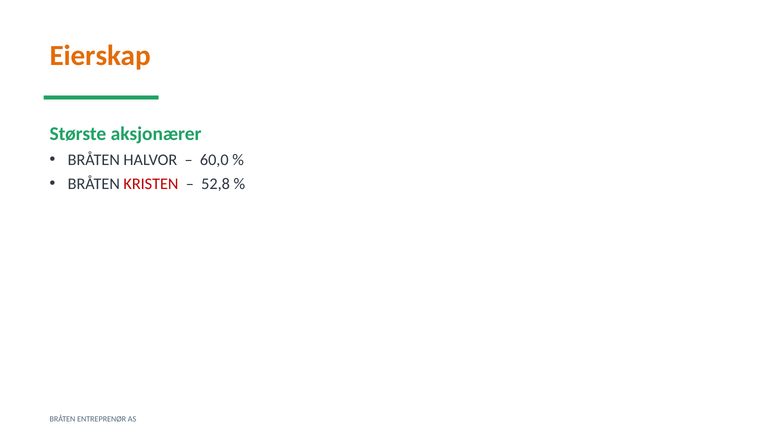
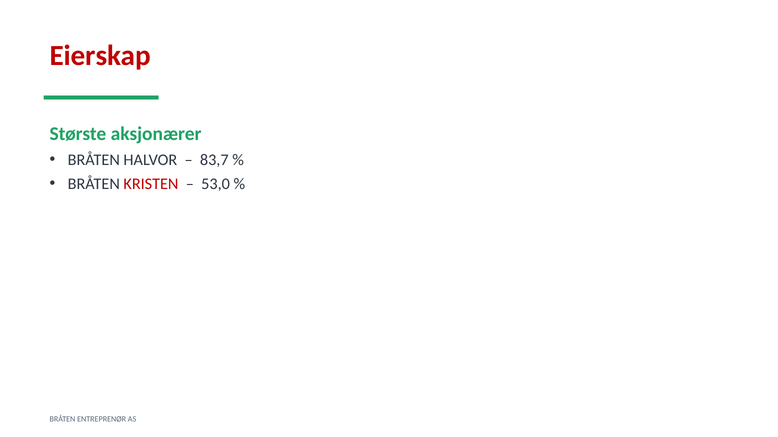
Eierskap colour: orange -> red (100, 56)
60,0: 60,0 -> 83,7 (214, 160)
52,8: 52,8 -> 53,0 (216, 184)
